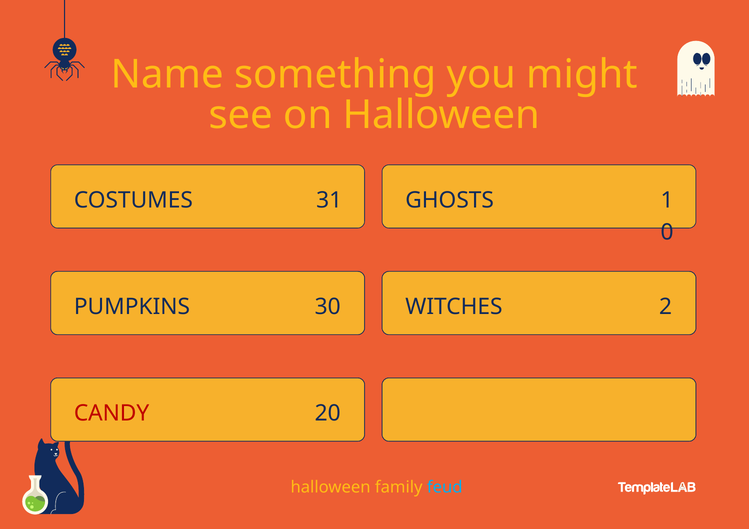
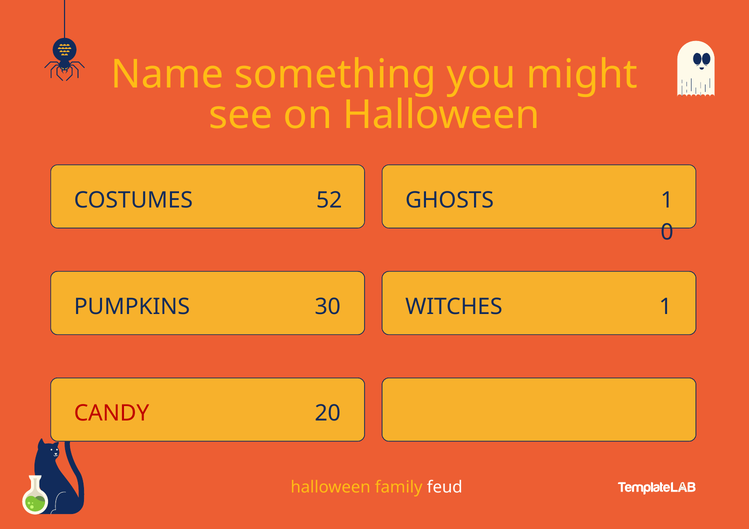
31: 31 -> 52 (329, 200)
WITCHES 2: 2 -> 1 (666, 307)
feud colour: light blue -> white (445, 487)
